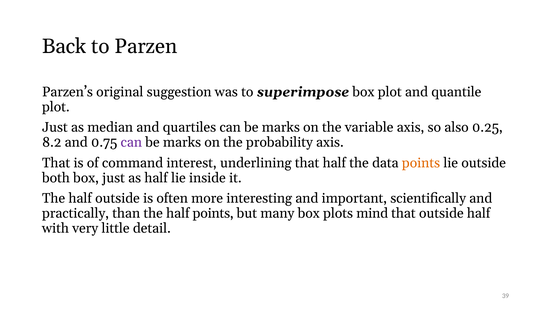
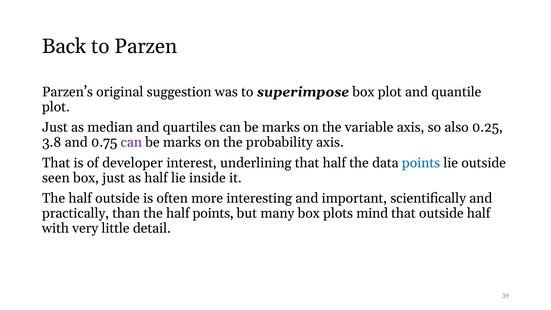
8.2: 8.2 -> 3.8 (52, 142)
command: command -> developer (133, 163)
points colour: orange -> blue (421, 163)
both: both -> seen (56, 178)
